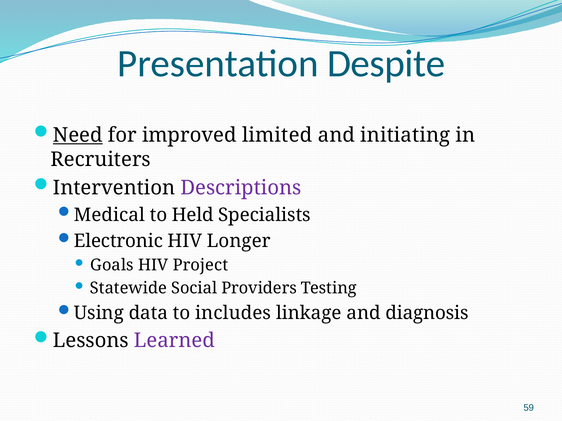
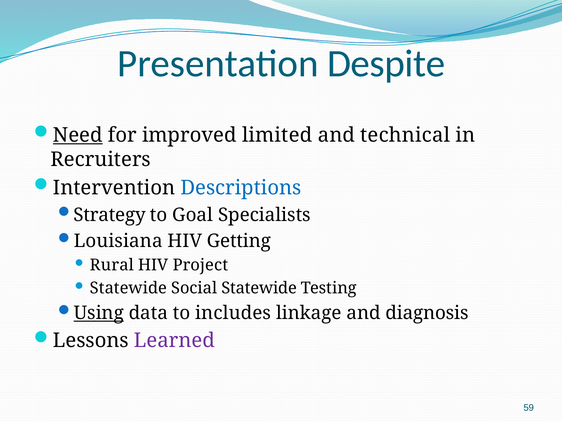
initiating: initiating -> technical (405, 135)
Descriptions colour: purple -> blue (241, 188)
Medical: Medical -> Strategy (110, 215)
Held: Held -> Goal (193, 215)
Electronic: Electronic -> Louisiana (118, 241)
Longer: Longer -> Getting (239, 241)
Goals: Goals -> Rural (112, 266)
Social Providers: Providers -> Statewide (259, 288)
Using underline: none -> present (99, 313)
